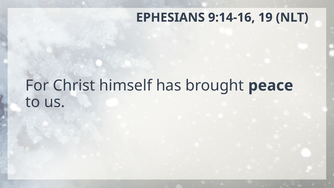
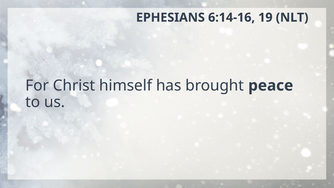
9:14-16: 9:14-16 -> 6:14-16 (232, 17)
